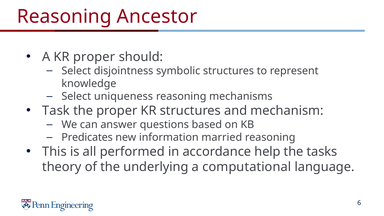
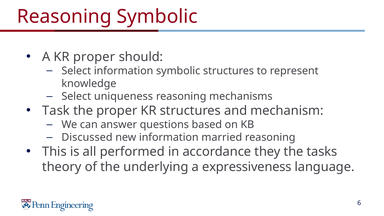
Reasoning Ancestor: Ancestor -> Symbolic (157, 17)
Select disjointness: disjointness -> information (124, 71)
Predicates: Predicates -> Discussed (87, 137)
help: help -> they (267, 152)
computational: computational -> expressiveness (247, 167)
